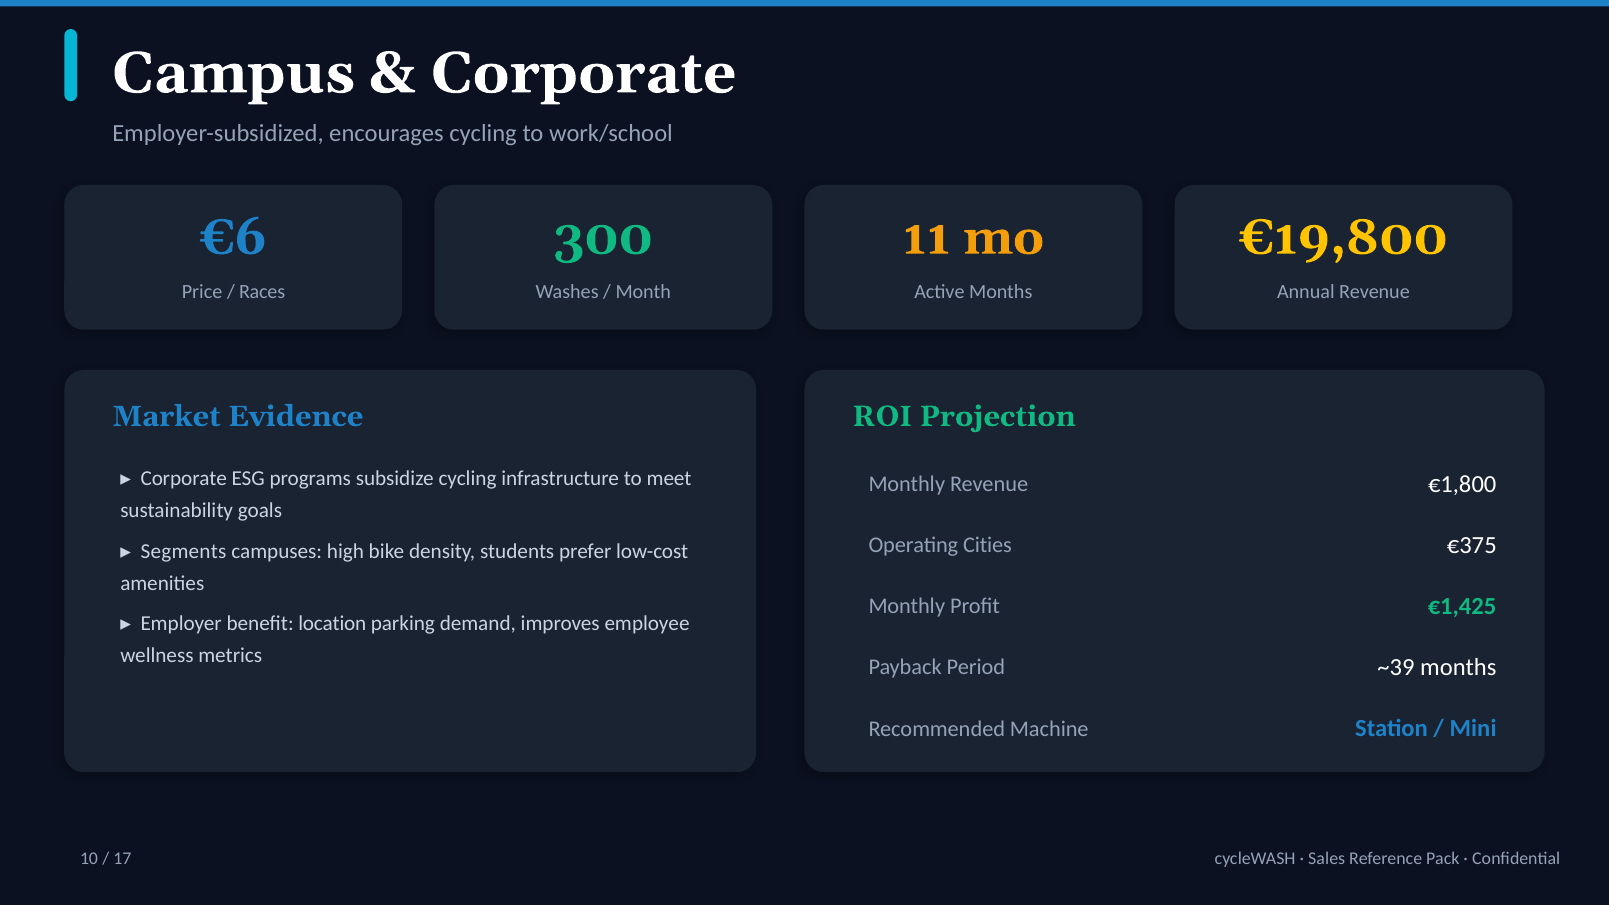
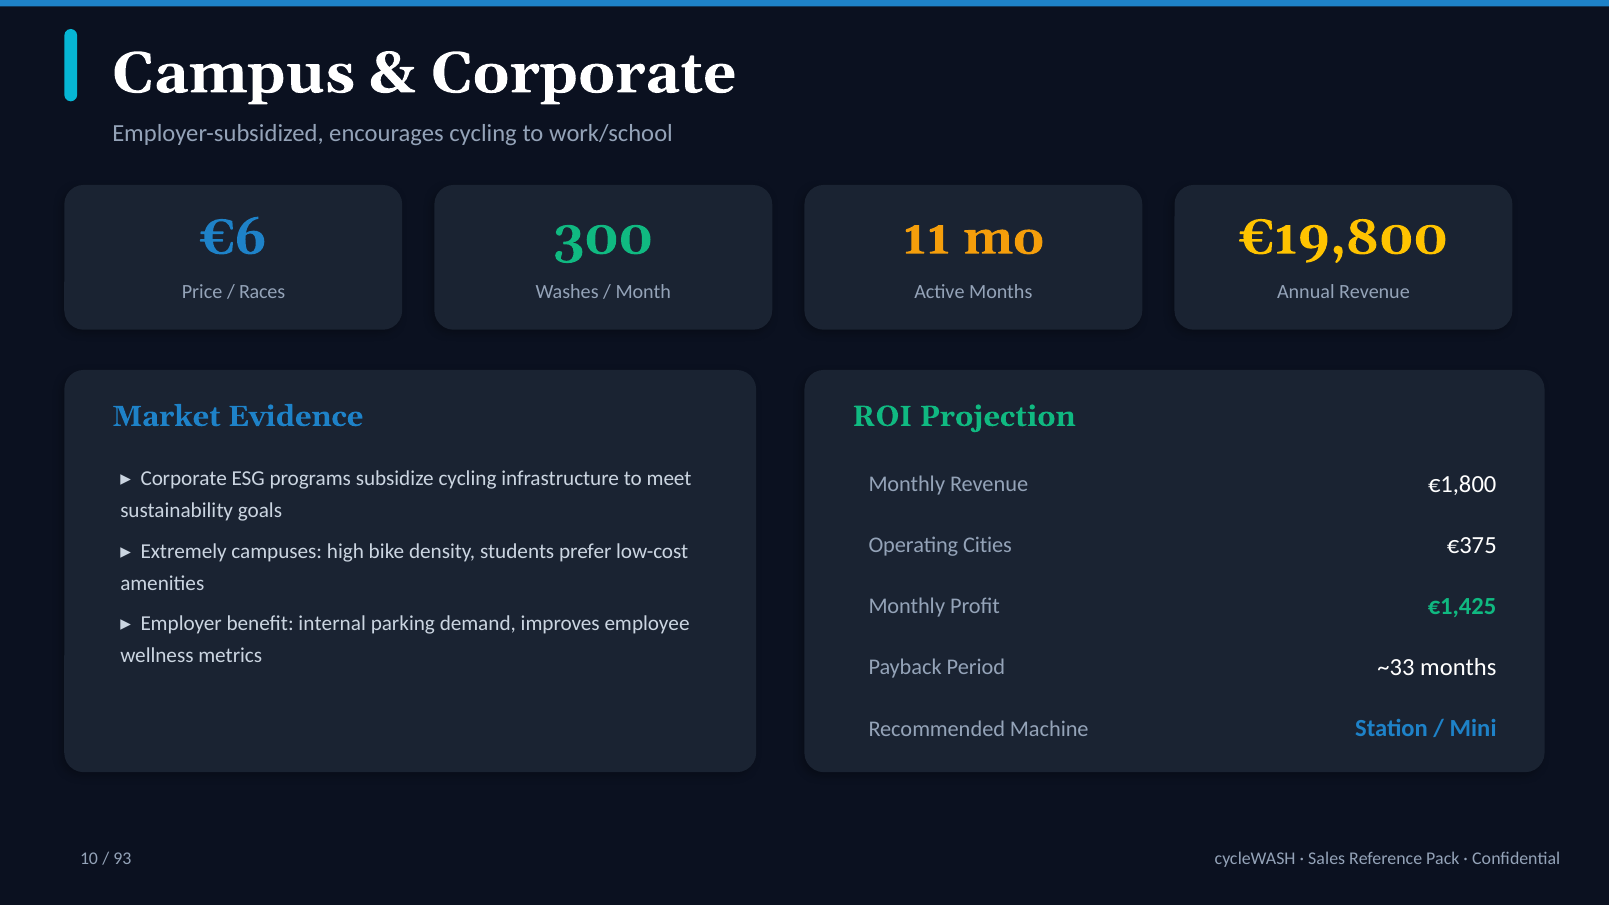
Segments: Segments -> Extremely (184, 551)
location: location -> internal (332, 624)
~39: ~39 -> ~33 (1396, 668)
17: 17 -> 93 (122, 859)
